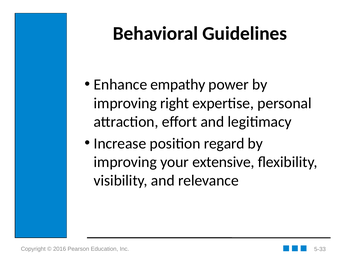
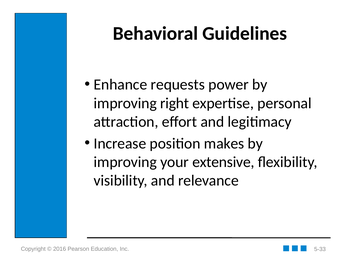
empathy: empathy -> requests (178, 85)
regard: regard -> makes (224, 143)
